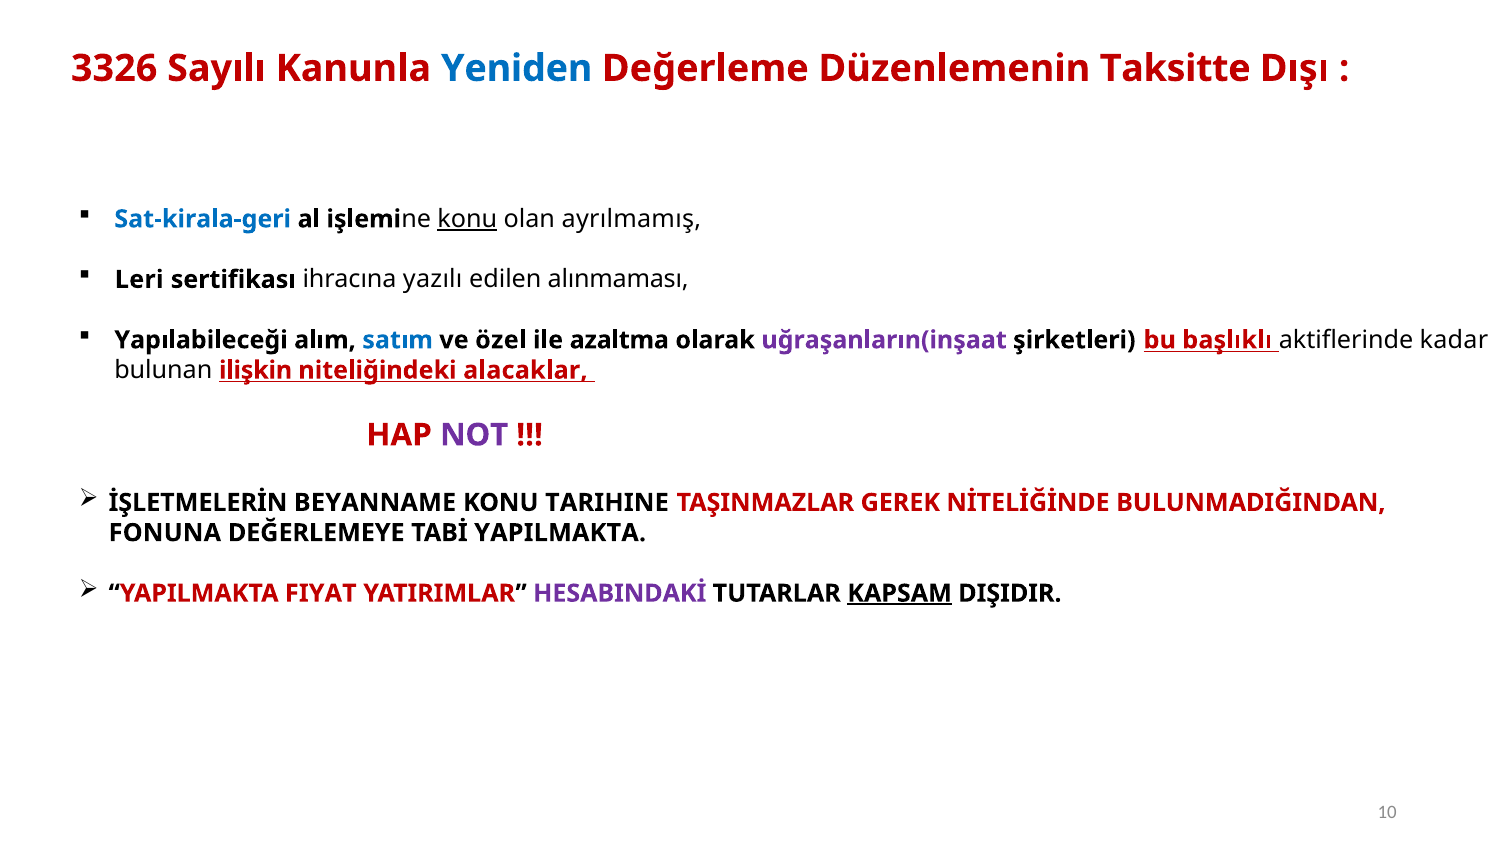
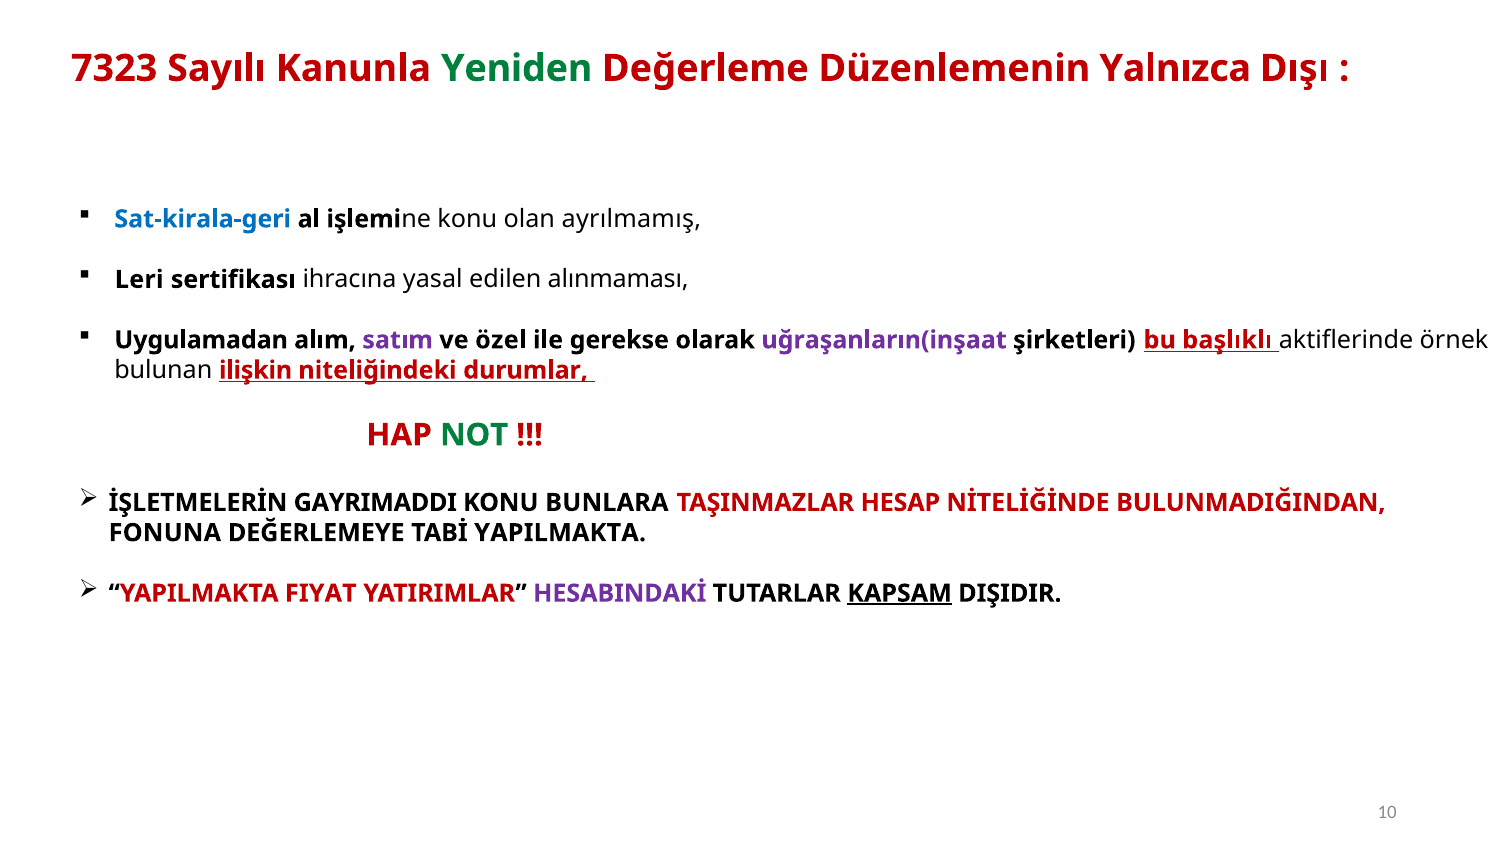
3326: 3326 -> 7323 (114, 68)
Yeniden colour: blue -> green (517, 68)
Taksitte: Taksitte -> Yalnızca (1175, 68)
konu underline: present -> none (467, 219)
yazılı: yazılı -> yasal (433, 279)
Yapılabileceği: Yapılabileceği -> Uygulamadan (201, 340)
satım colour: blue -> purple (398, 340)
azaltma: azaltma -> gerekse (619, 340)
kadar: kadar -> örnek (1454, 340)
alacaklar: alacaklar -> durumlar (526, 370)
NOT colour: purple -> green (474, 435)
BEYANNAME: BEYANNAME -> GAYRIMADDI (375, 502)
TARIHINE: TARIHINE -> BUNLARA (607, 502)
GEREK: GEREK -> HESAP (900, 502)
